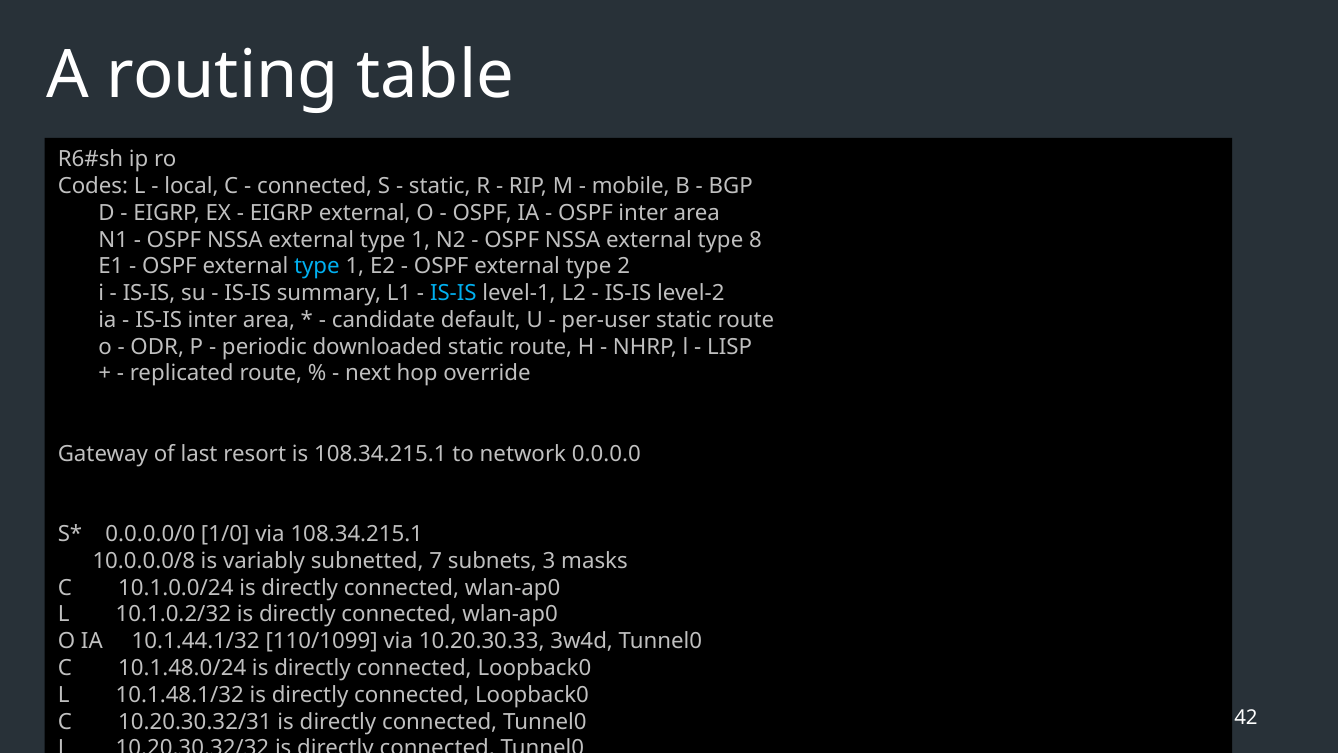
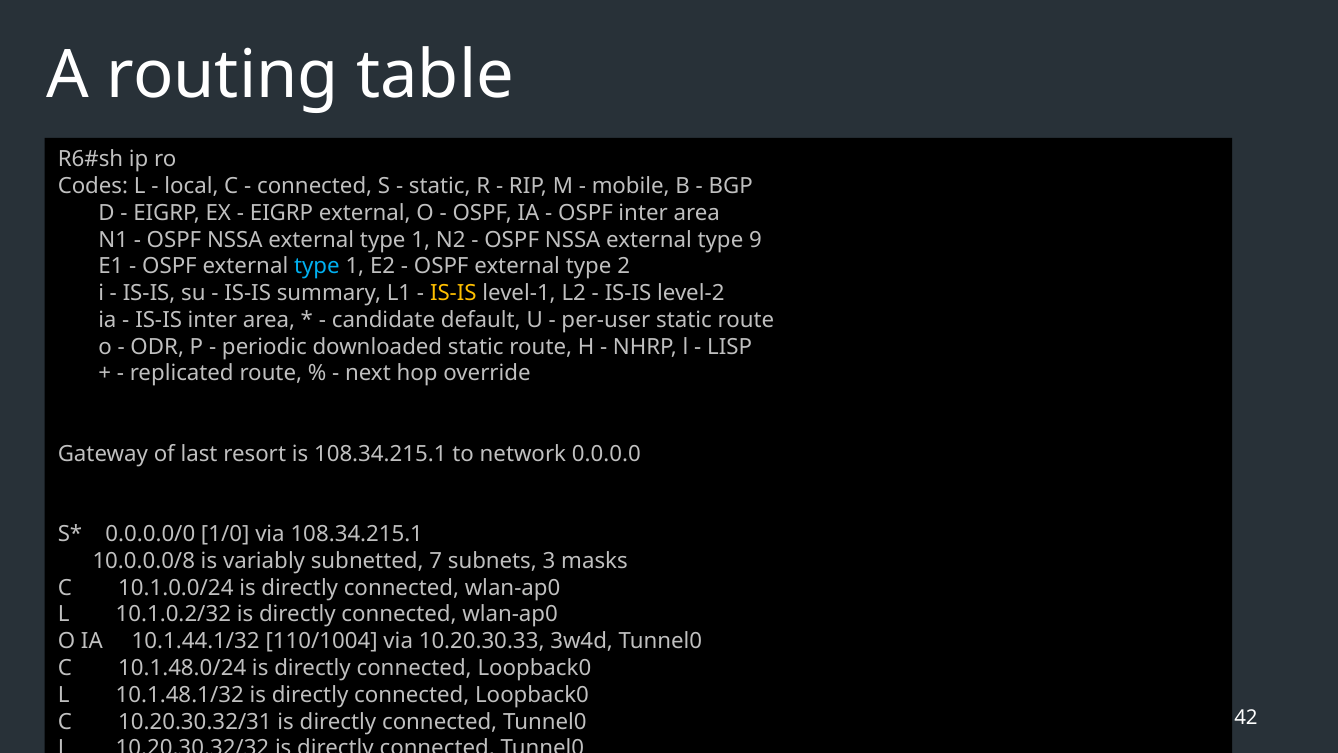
8: 8 -> 9 (755, 240)
IS-IS colour: light blue -> yellow (453, 293)
110/1099: 110/1099 -> 110/1004 (322, 641)
